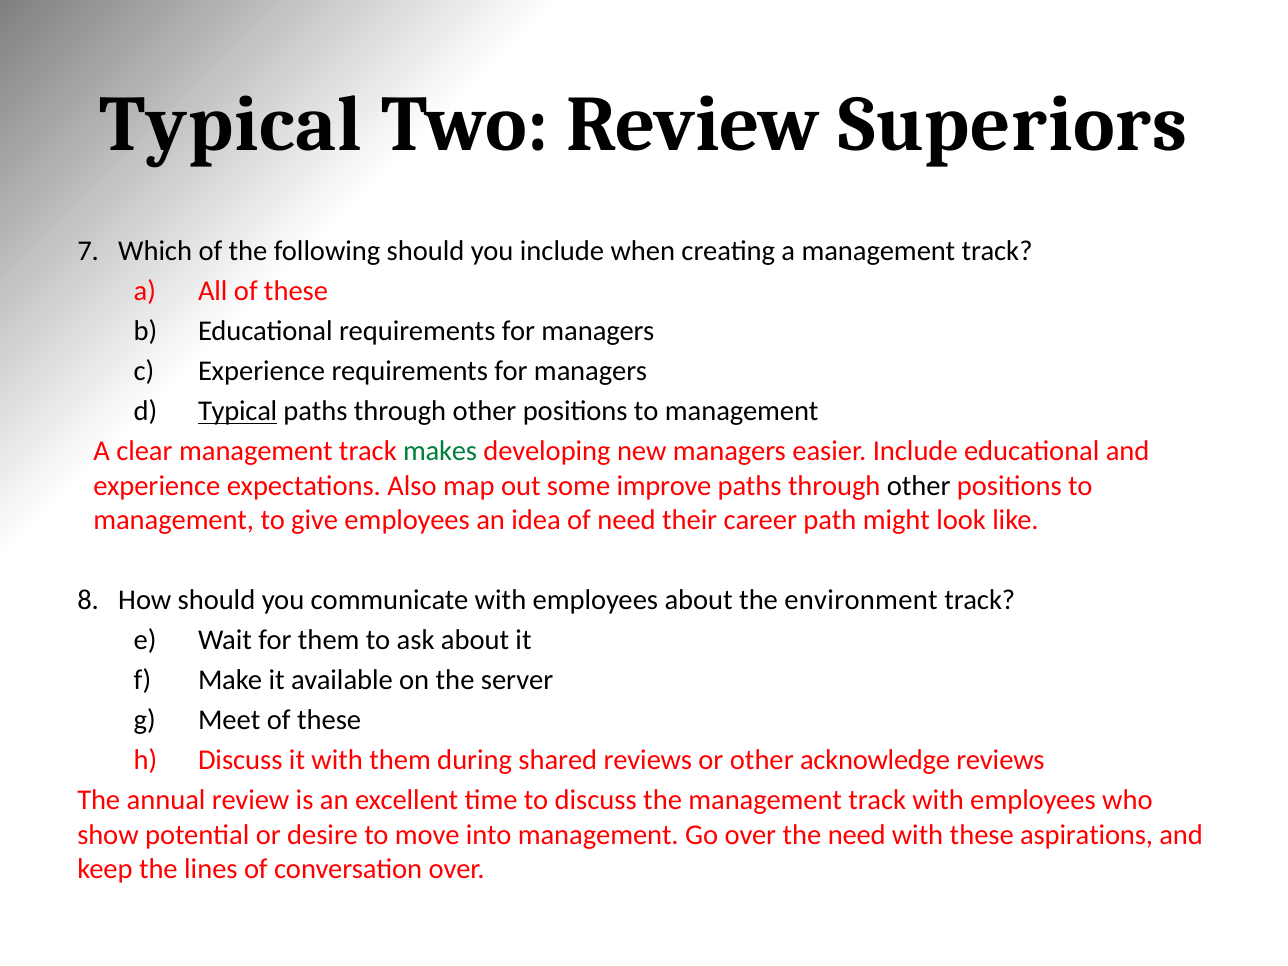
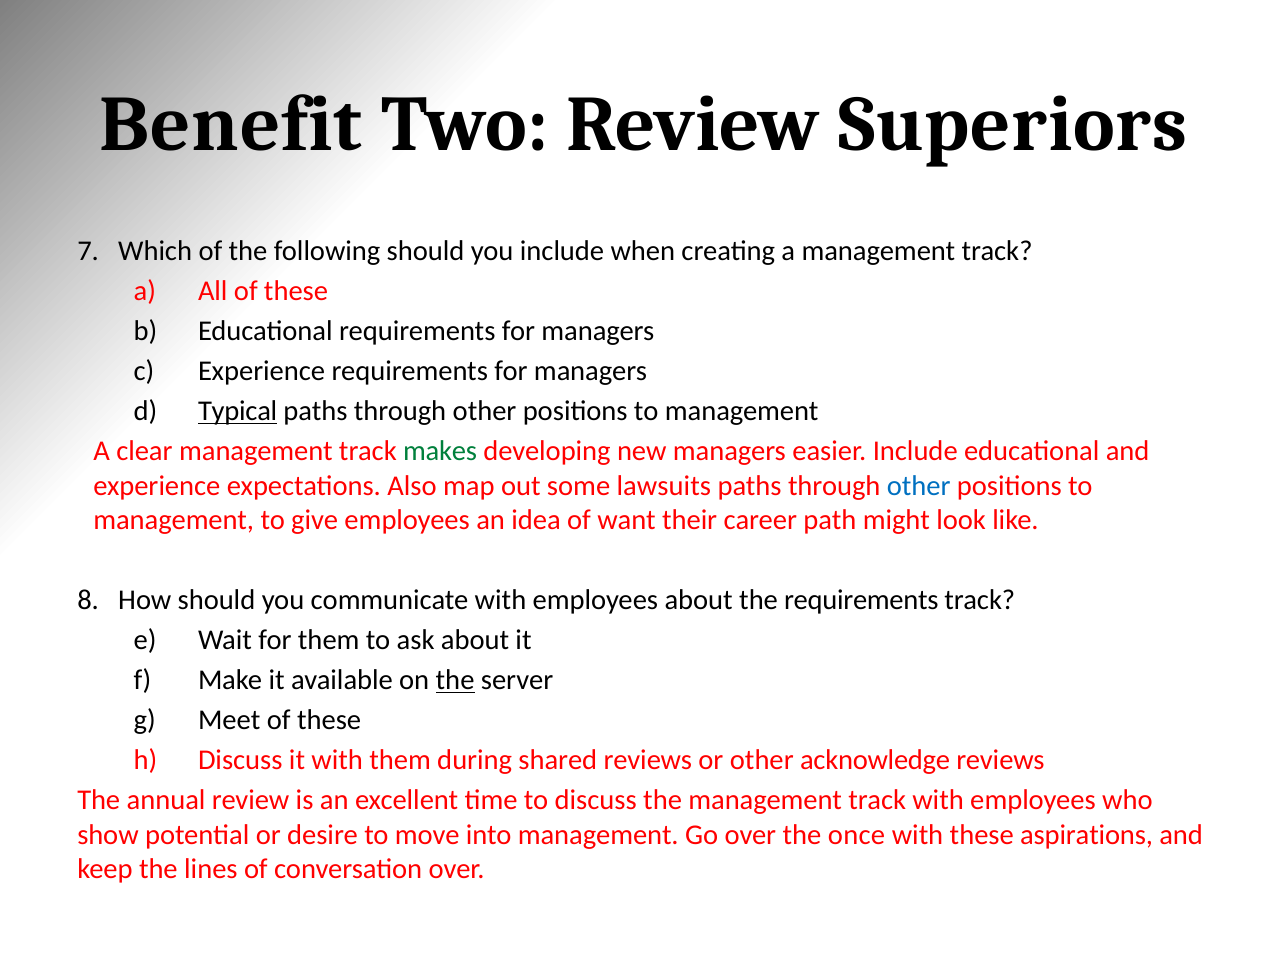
Typical: Typical -> Benefit (231, 125)
improve: improve -> lawsuits (664, 486)
other colour: black -> blue (919, 486)
of need: need -> want (627, 520)
the environment: environment -> requirements (861, 600)
the underline: none -> present (455, 680)
the need: need -> once (857, 835)
